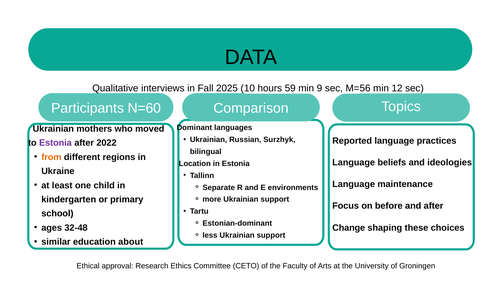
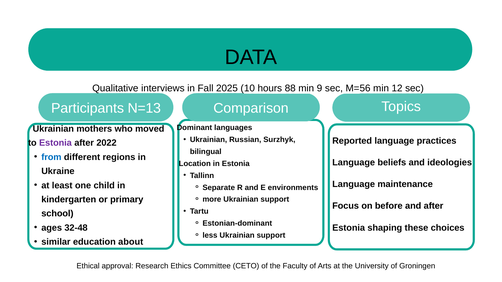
59: 59 -> 88 (290, 88)
N=60: N=60 -> N=13 (144, 108)
from colour: orange -> blue (51, 157)
Change: Change -> Estonia (349, 228)
